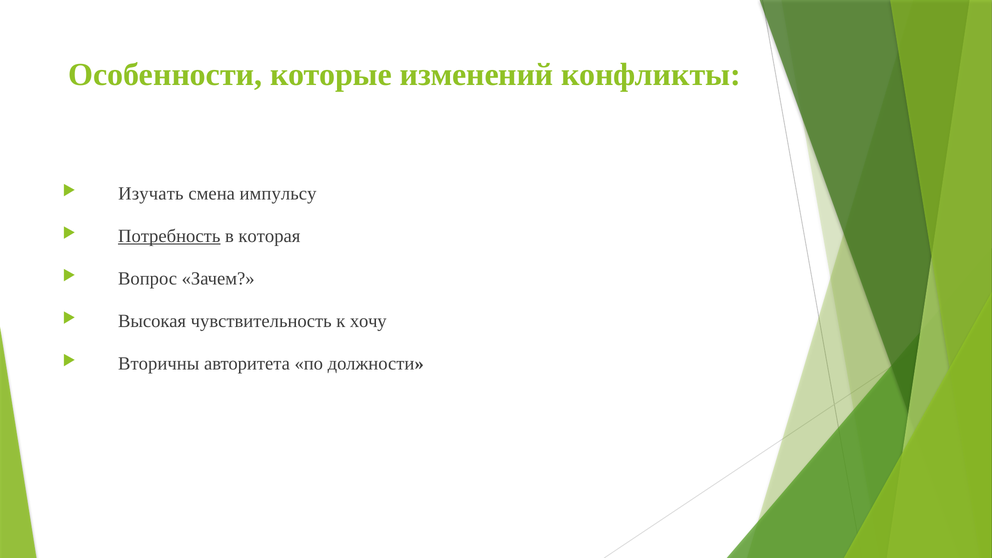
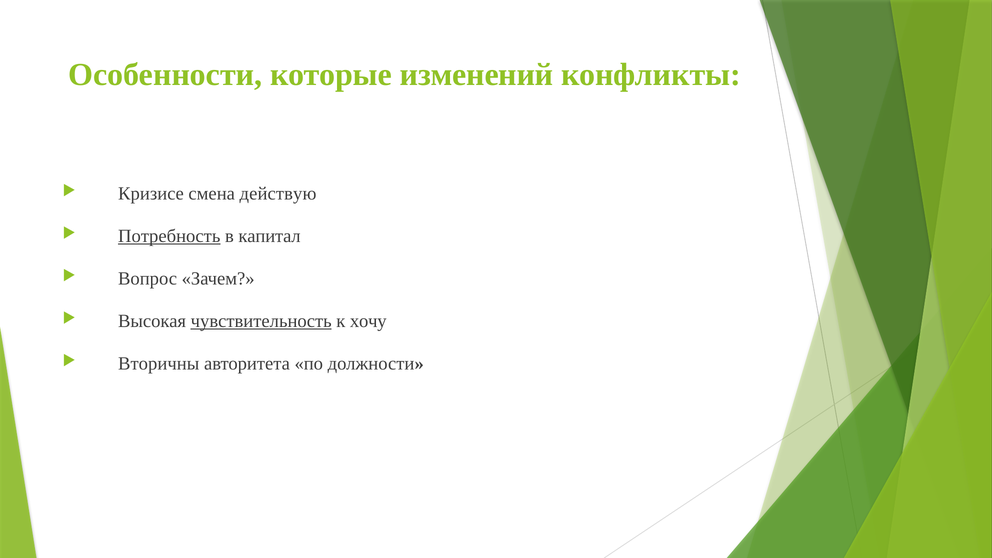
Изучать: Изучать -> Кризисе (151, 194)
импульсу: импульсу -> действую (278, 194)
которая: которая -> капитал (269, 236)
чувствительность underline: none -> present (261, 321)
